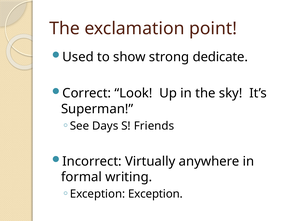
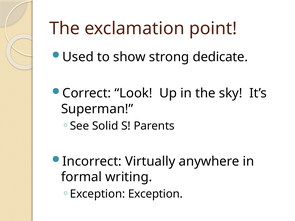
Days: Days -> Solid (105, 126)
Friends: Friends -> Parents (154, 126)
